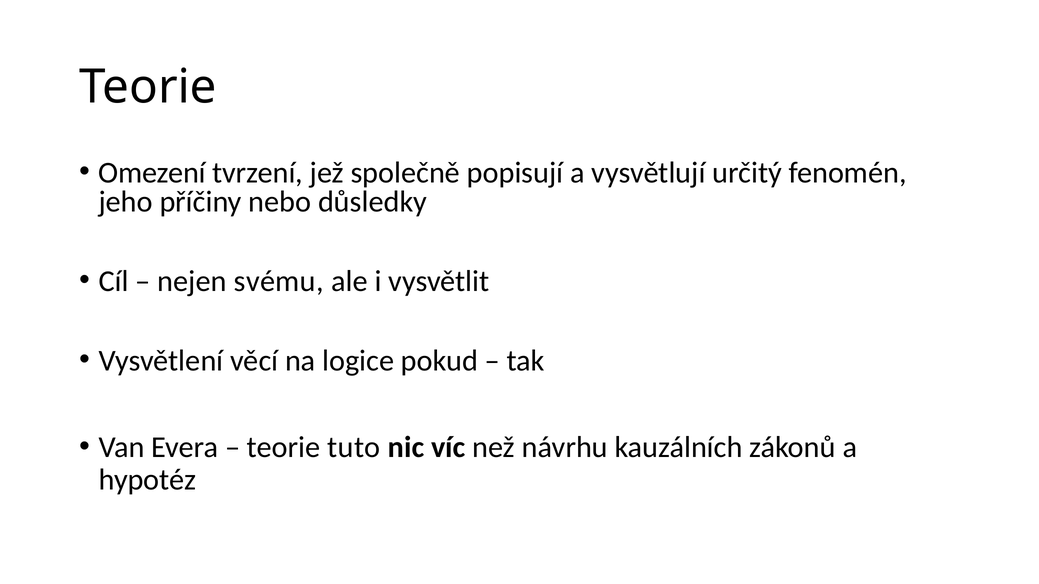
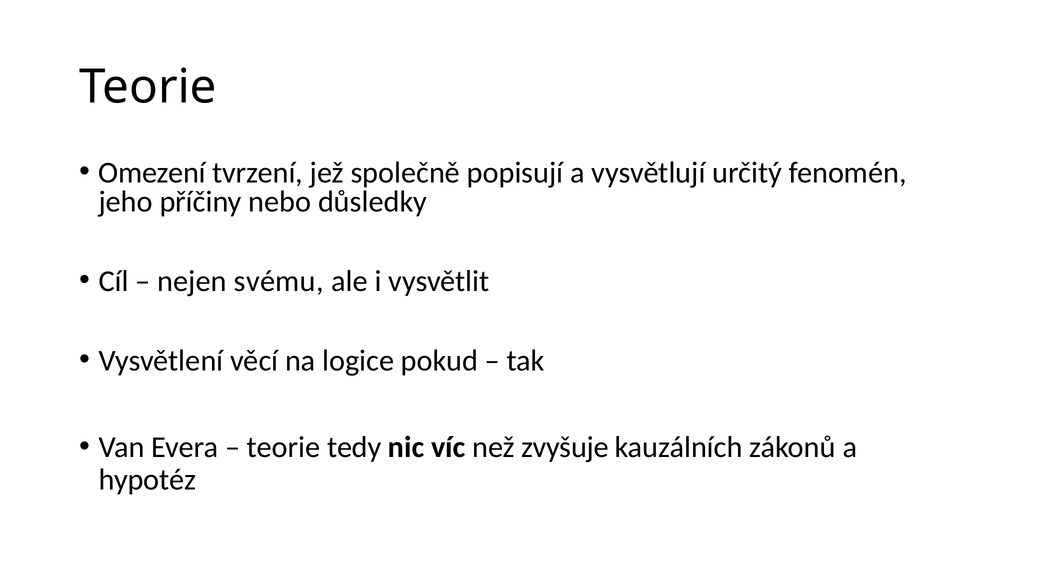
tuto: tuto -> tedy (354, 447)
návrhu: návrhu -> zvyšuje (565, 447)
